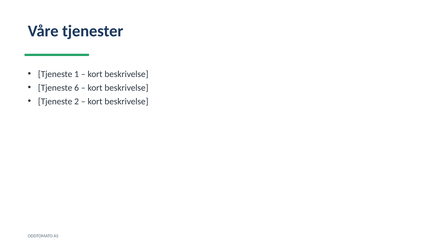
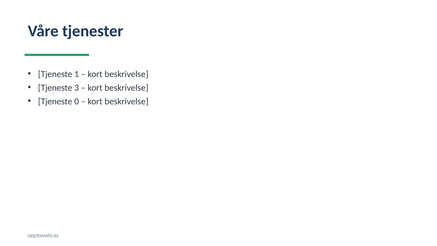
6: 6 -> 3 (77, 88)
2: 2 -> 0 (77, 101)
